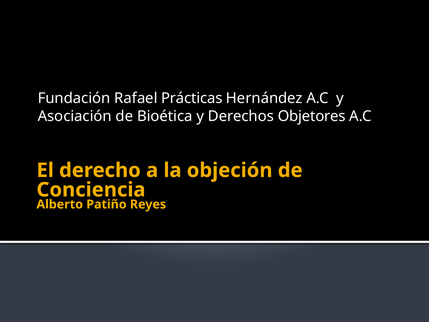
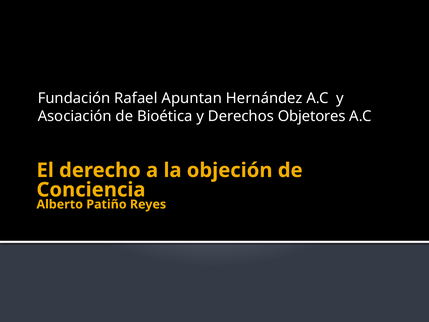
Prácticas: Prácticas -> Apuntan (192, 98)
